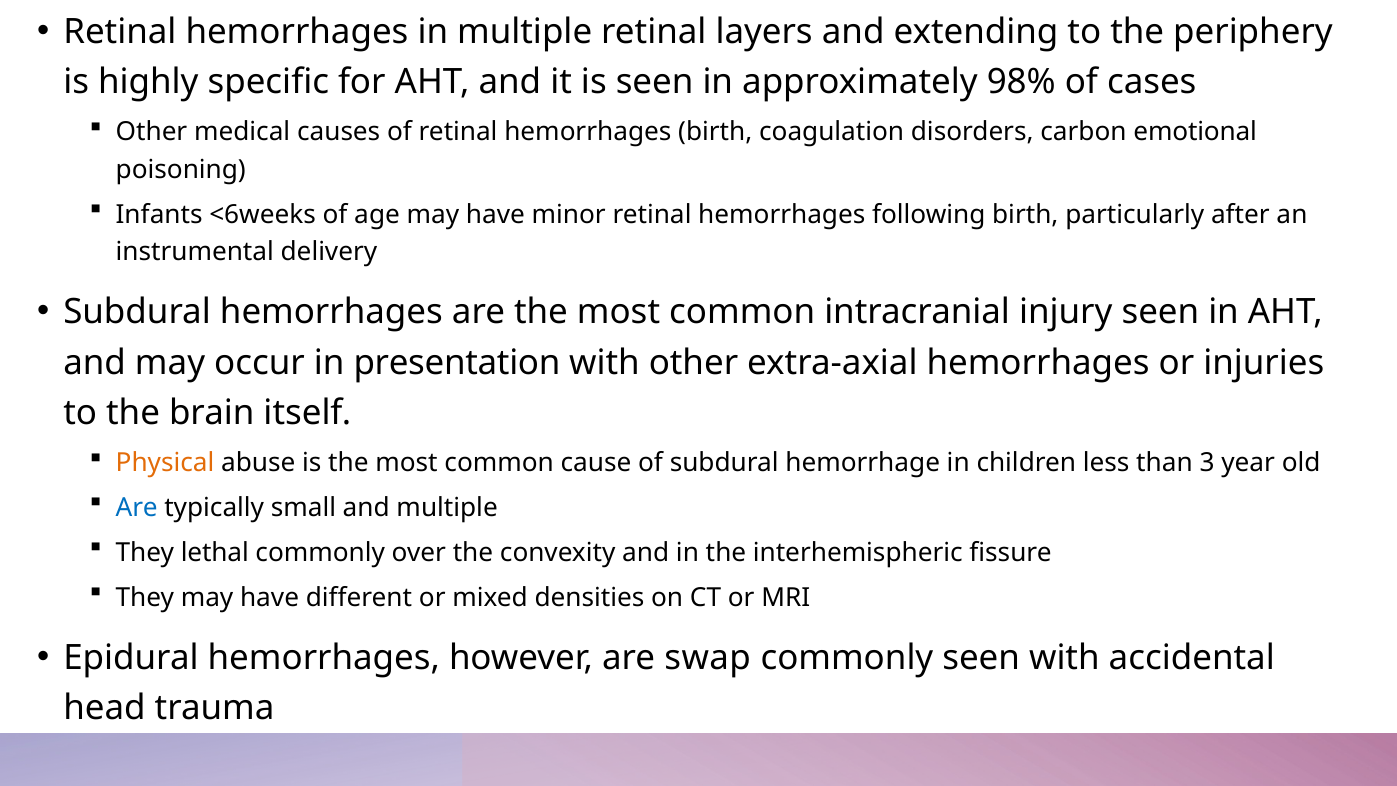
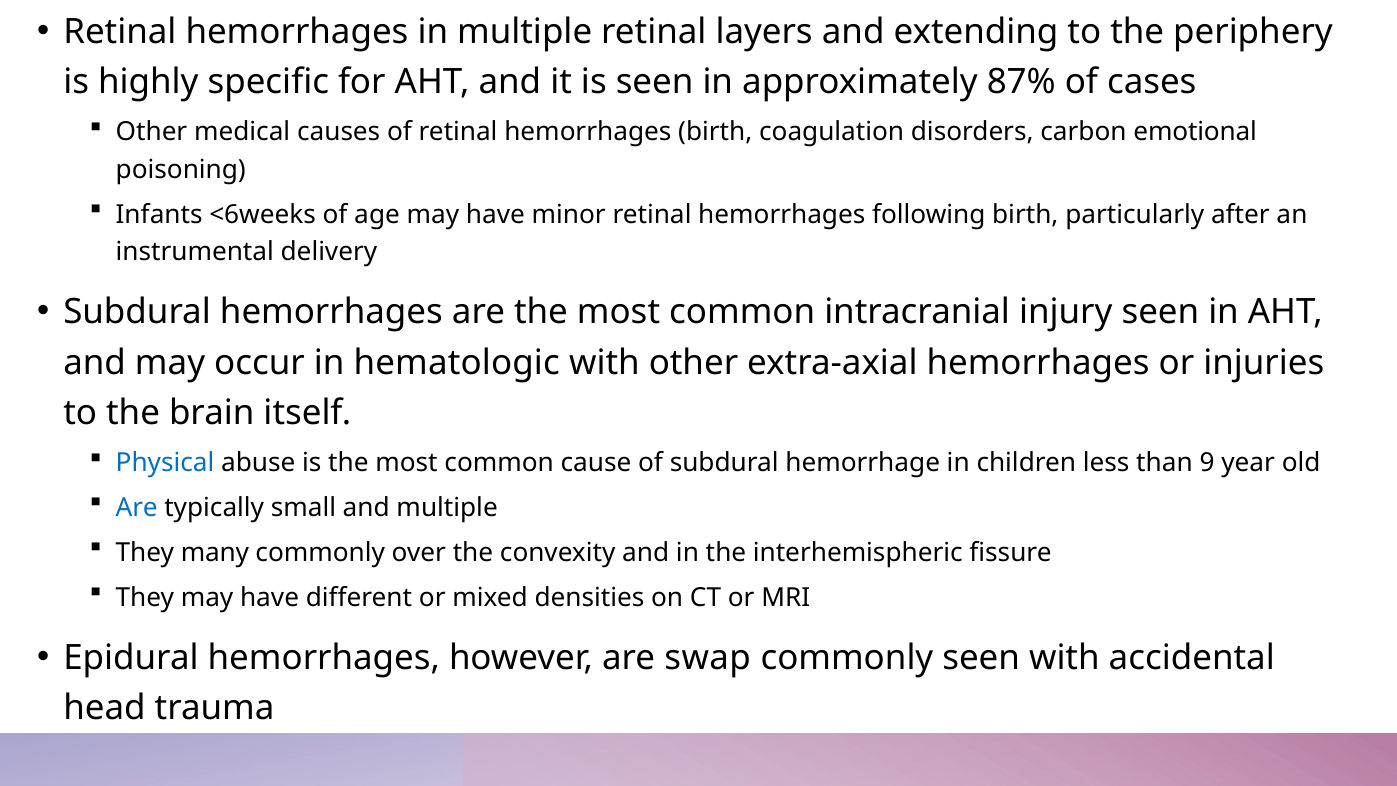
98%: 98% -> 87% (1021, 82)
presentation: presentation -> hematologic (457, 363)
Physical colour: orange -> blue (165, 462)
3: 3 -> 9 (1207, 462)
lethal: lethal -> many (215, 552)
